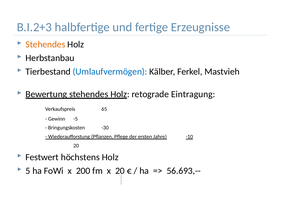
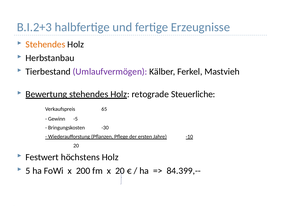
Umlaufvermögen colour: blue -> purple (110, 72)
Eintragung: Eintragung -> Steuerliche (193, 94)
56.693,--: 56.693,-- -> 84.399,-- (184, 171)
